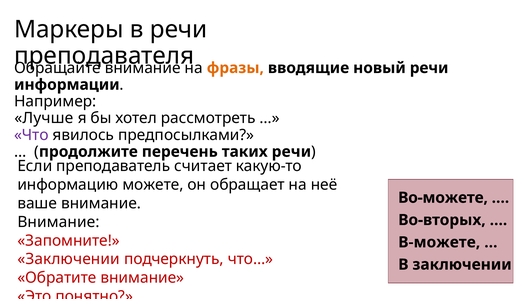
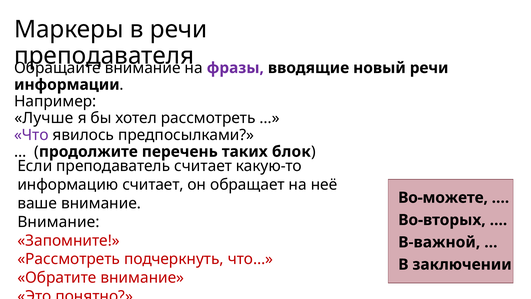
фразы colour: orange -> purple (235, 68)
таких речи: речи -> блок (291, 152)
информацию можете: можете -> считает (153, 185)
В-можете: В-можете -> В-важной (439, 242)
Заключении: Заключении -> Рассмотреть (69, 259)
